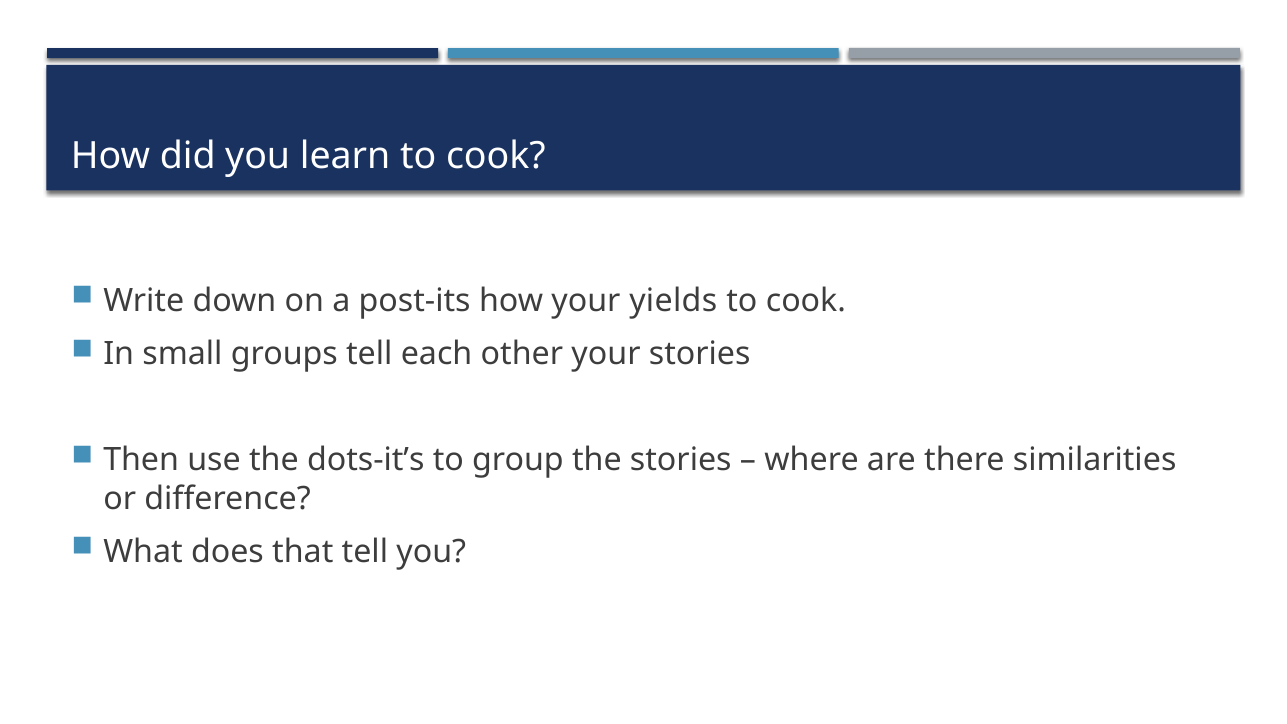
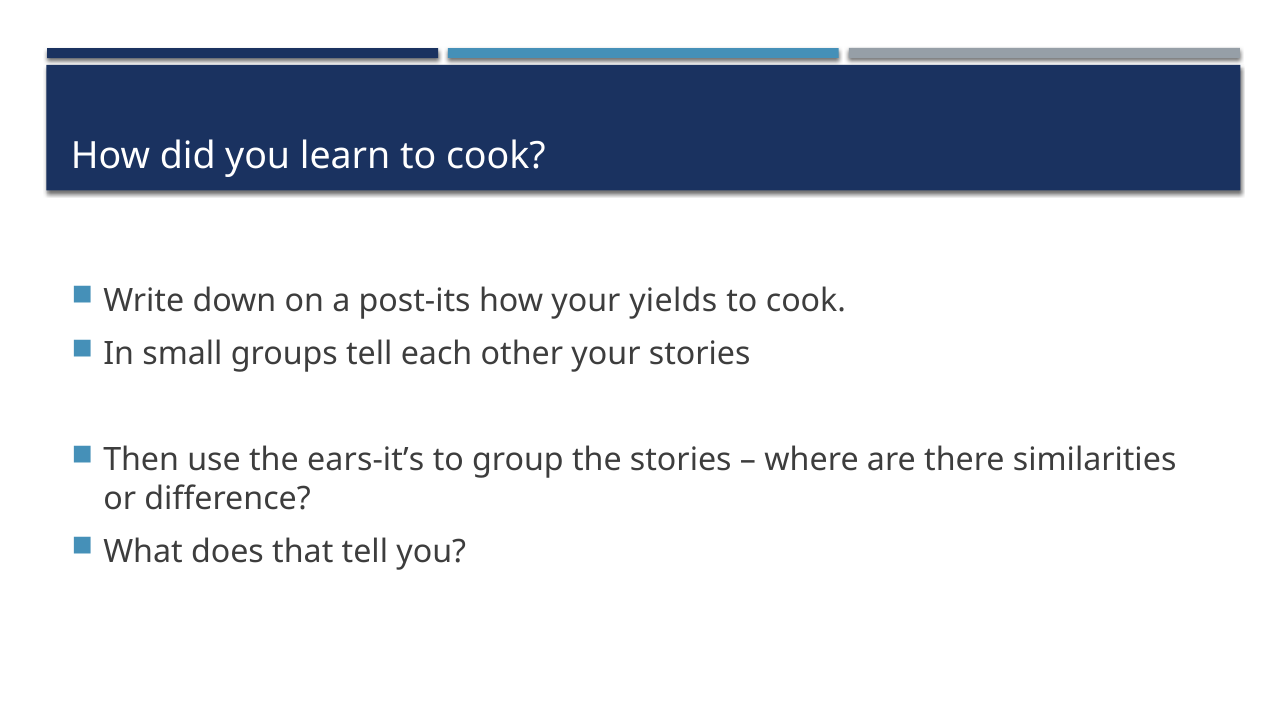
dots-it’s: dots-it’s -> ears-it’s (366, 460)
